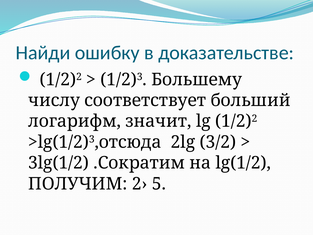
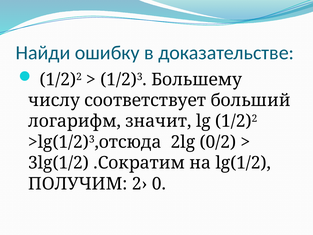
3/2: 3/2 -> 0/2 (218, 142)
5: 5 -> 0 (159, 184)
